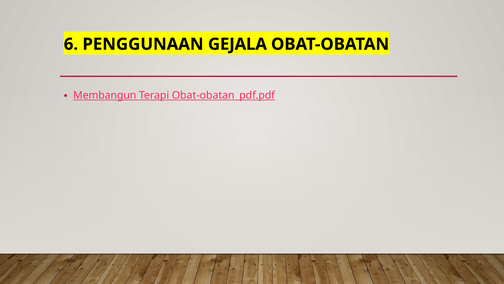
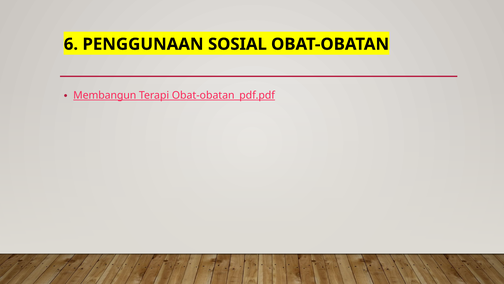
GEJALA: GEJALA -> SOSIAL (237, 44)
